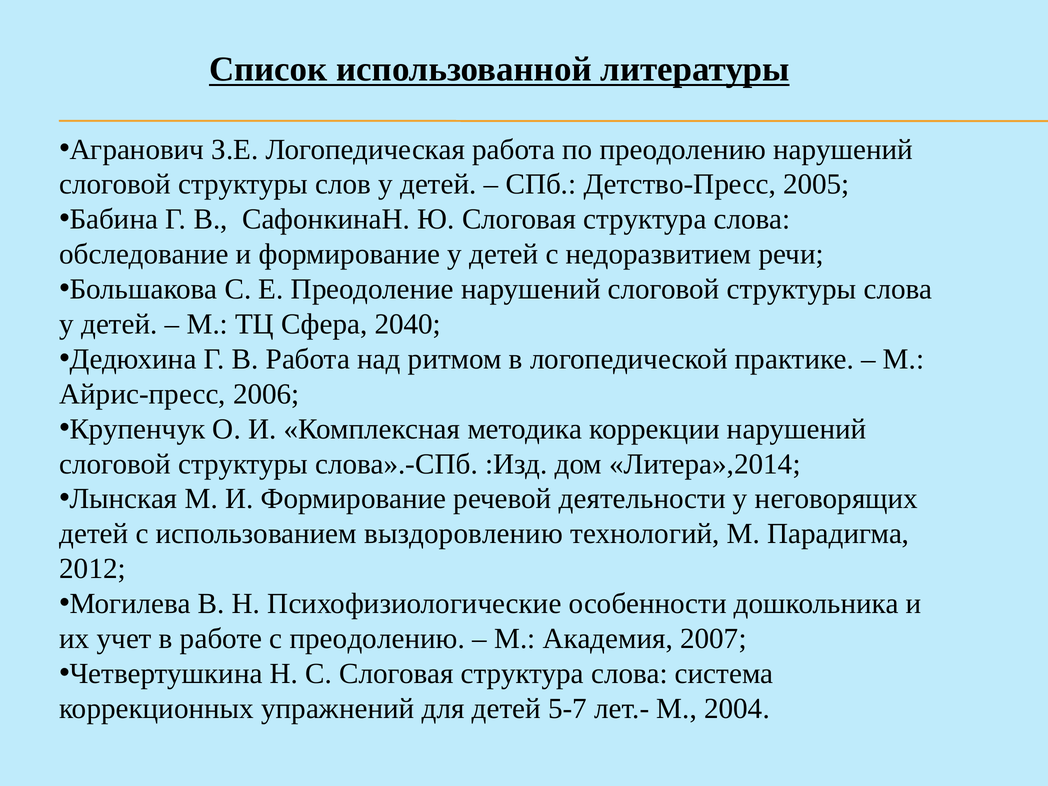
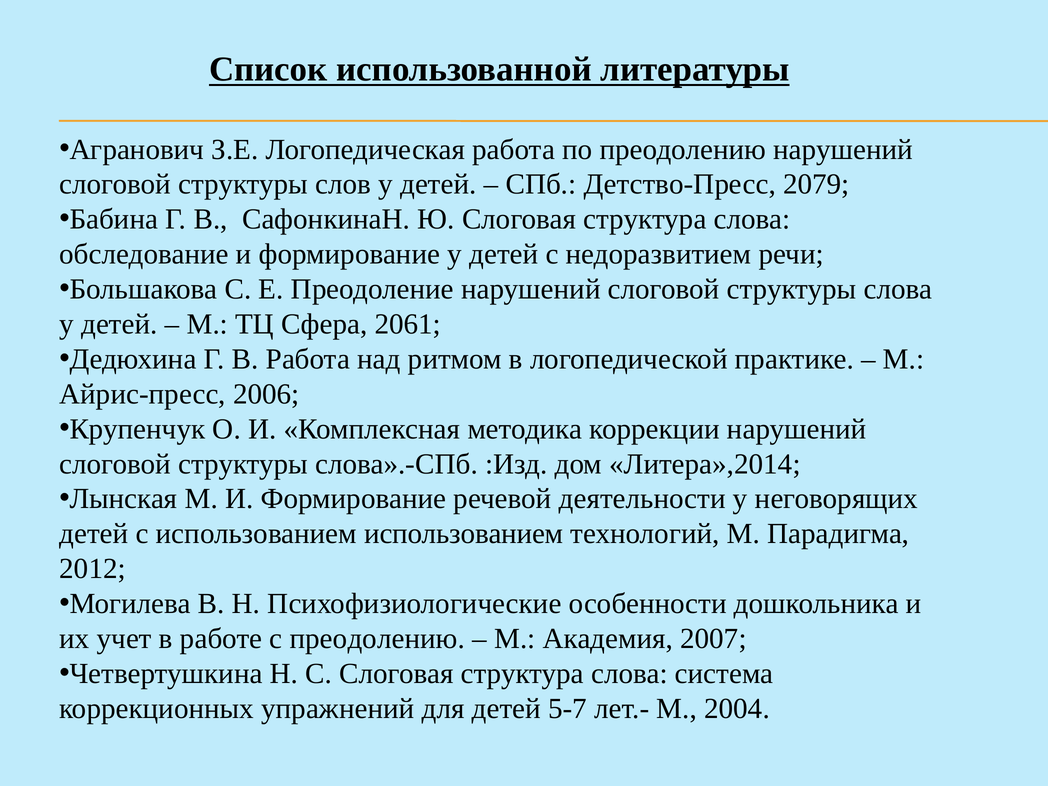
2005: 2005 -> 2079 (816, 184)
2040: 2040 -> 2061 (408, 324)
использованием выздоровлению: выздоровлению -> использованием (464, 534)
